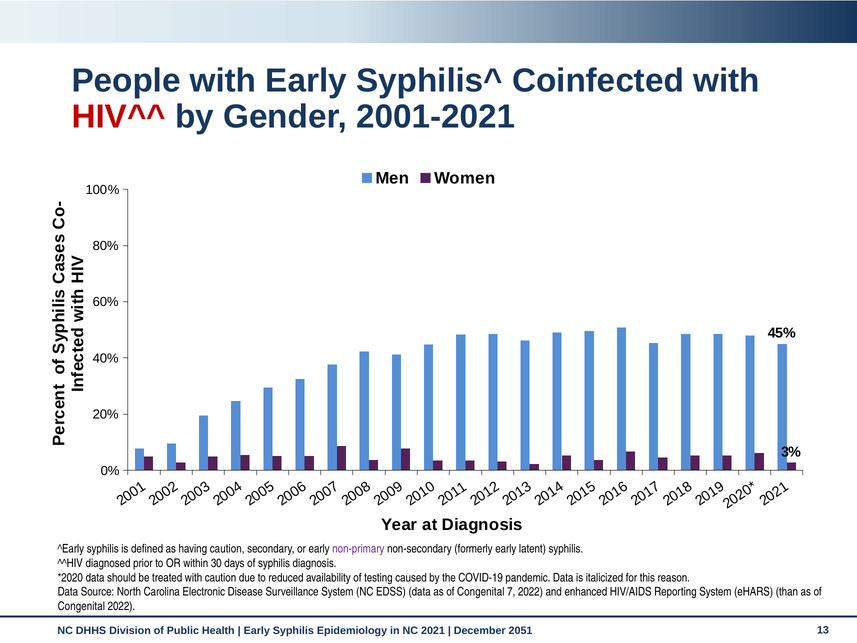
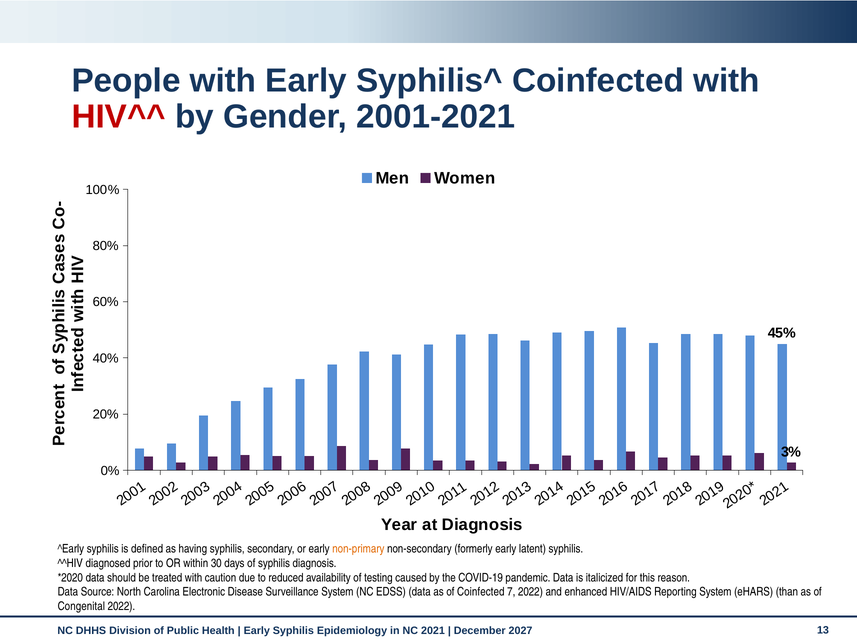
having caution: caution -> syphilis (227, 549)
non-primary colour: purple -> orange (358, 549)
data as of Congenital: Congenital -> Coinfected (481, 592)
2051: 2051 -> 2027 (521, 630)
